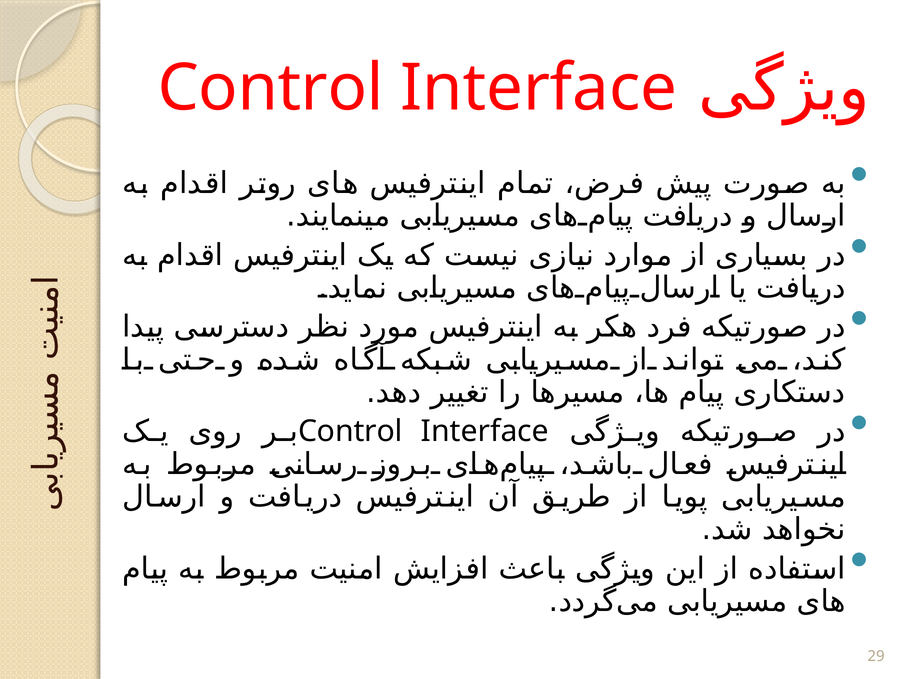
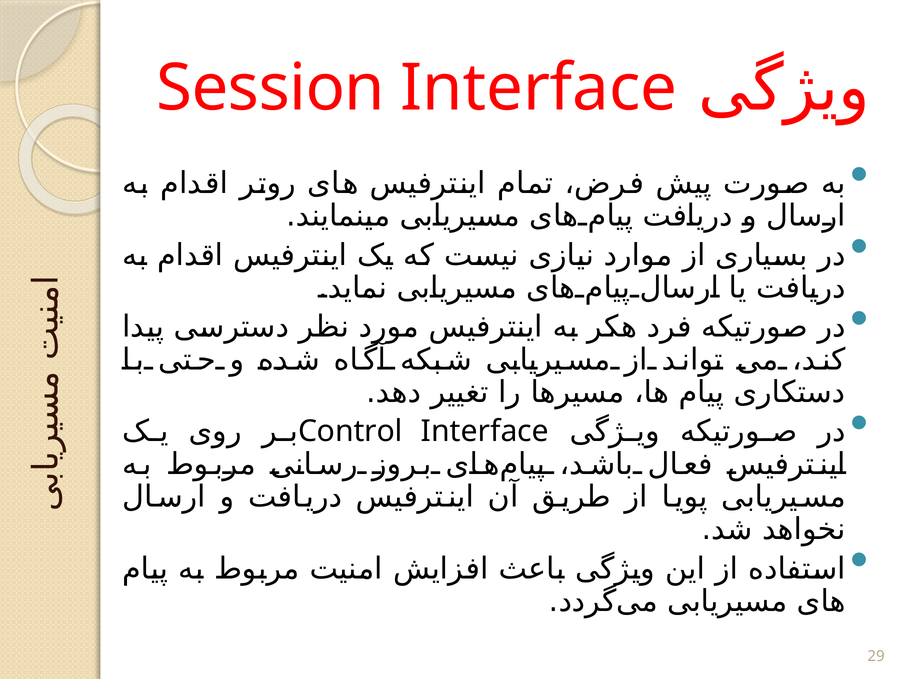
Control: Control -> Session (271, 88)
